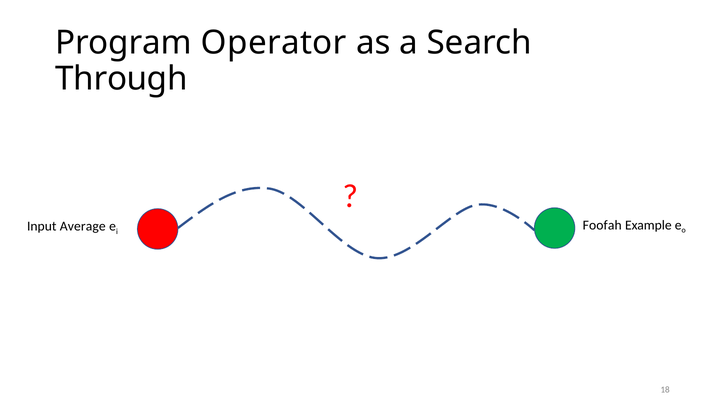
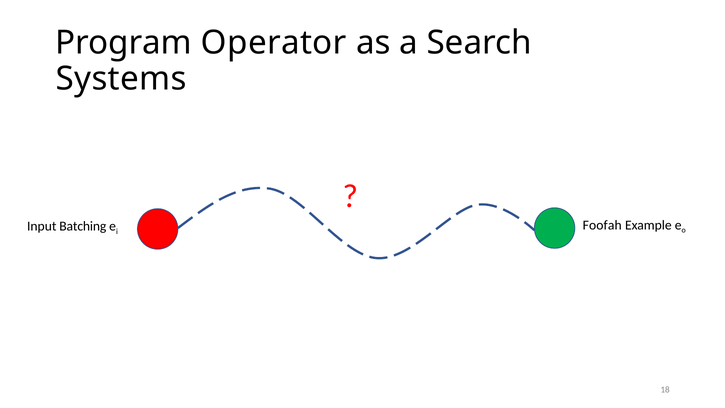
Through: Through -> Systems (121, 79)
Average: Average -> Batching (83, 226)
